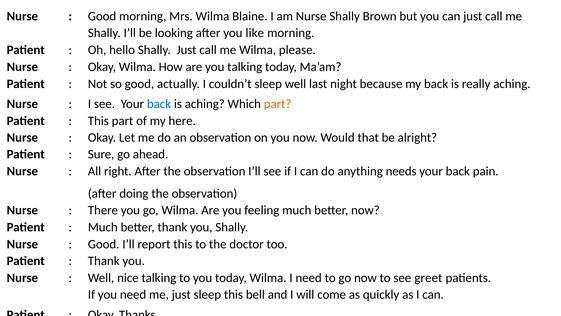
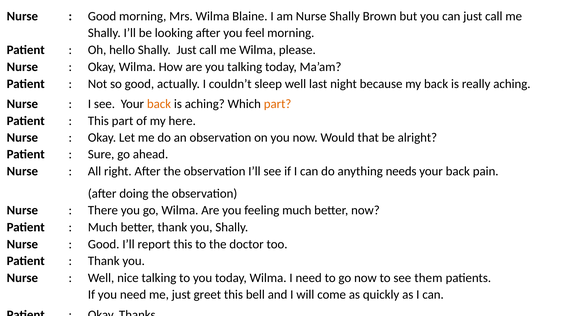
like: like -> feel (255, 33)
back colour: blue -> orange (159, 104)
greet: greet -> them (428, 278)
just sleep: sleep -> greet (207, 294)
